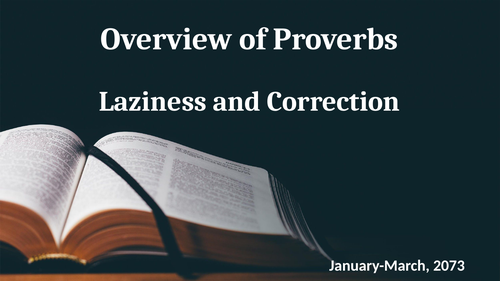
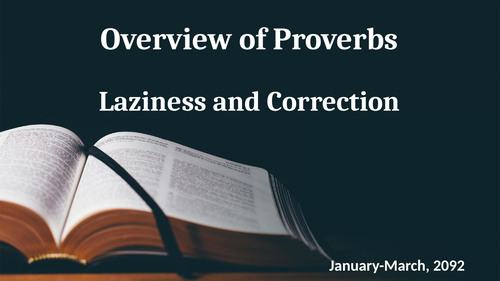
2073: 2073 -> 2092 (449, 266)
